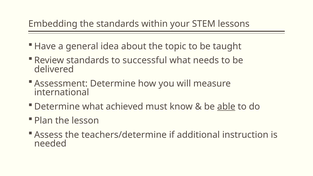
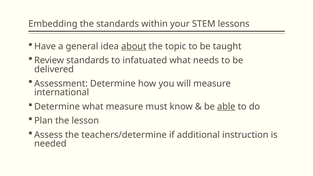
about underline: none -> present (134, 46)
successful: successful -> infatuated (145, 61)
what achieved: achieved -> measure (124, 107)
